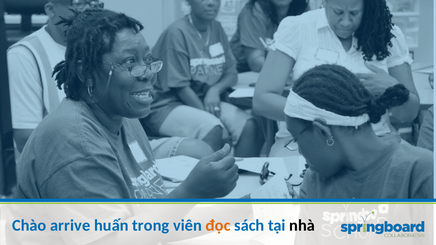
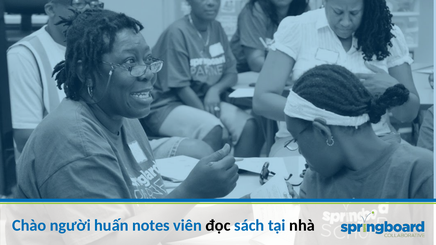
arrive: arrive -> người (70, 226)
trong: trong -> notes (151, 226)
đọc colour: orange -> black (218, 226)
